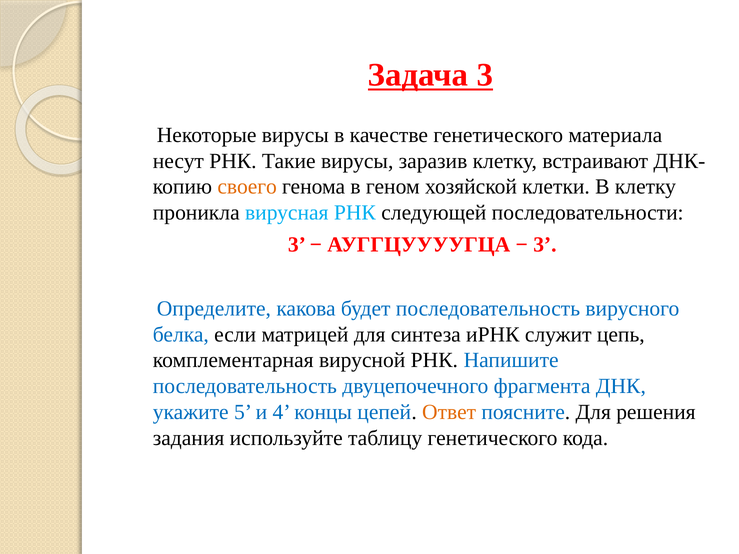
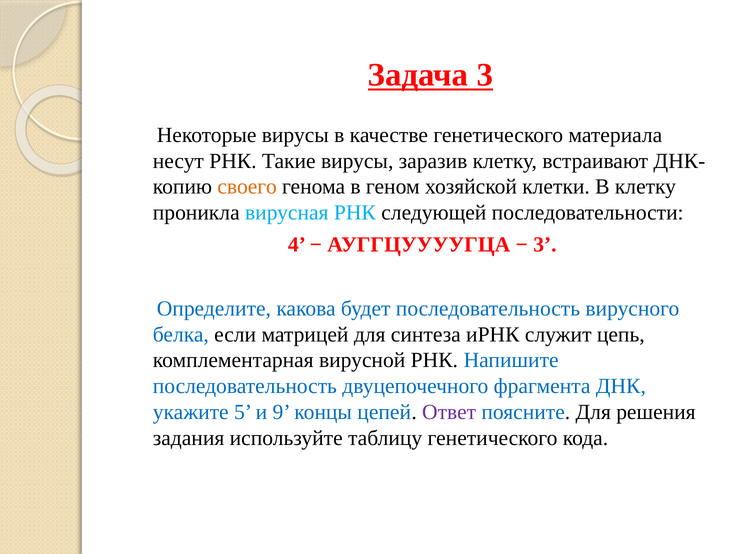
3: 3 -> 4 (297, 245)
4: 4 -> 9 (282, 412)
Ответ colour: orange -> purple (449, 412)
